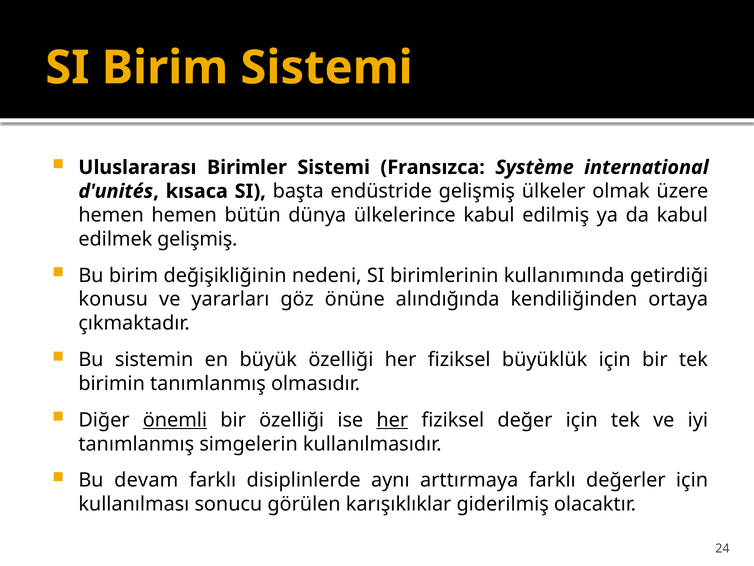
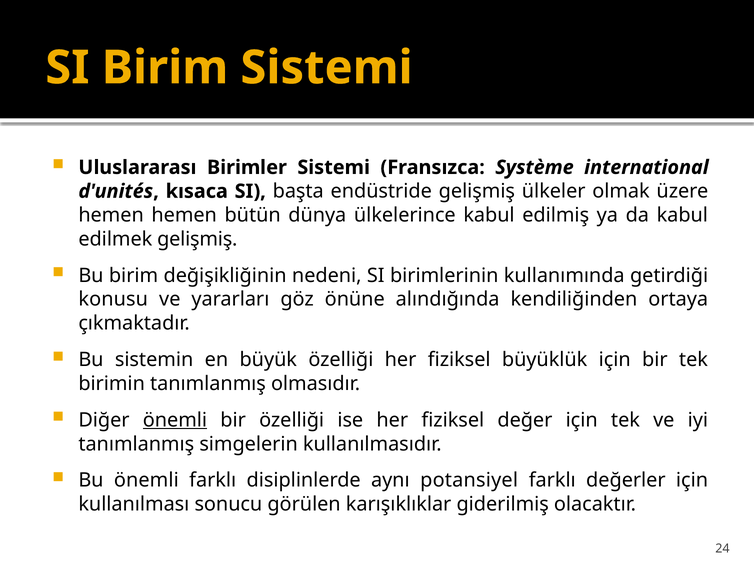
her underline: present -> none (392, 420)
Bu devam: devam -> önemli (146, 480)
arttırmaya: arttırmaya -> potansiyel (469, 480)
